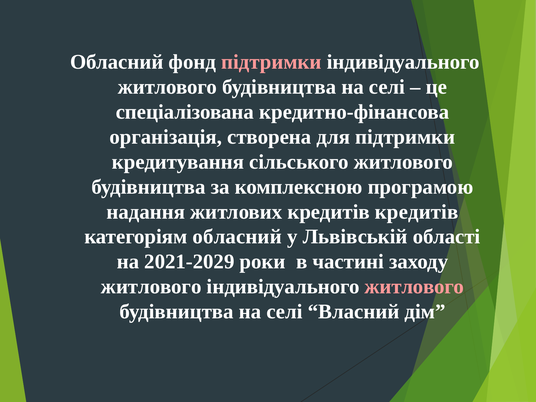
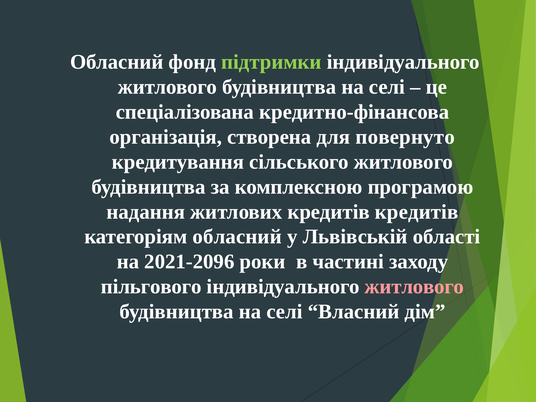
підтримки colour: pink -> light green (271, 62)
для підтримки: підтримки -> повернуто (405, 137)
2021-2029: 2021-2029 -> 2021-2096 (189, 262)
житлового: житлового -> пільгового (151, 287)
